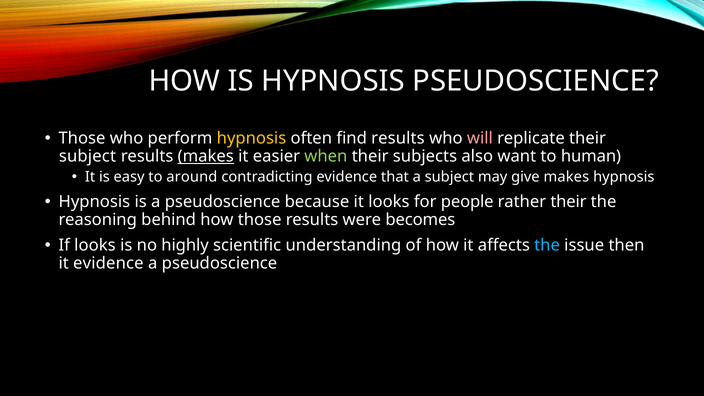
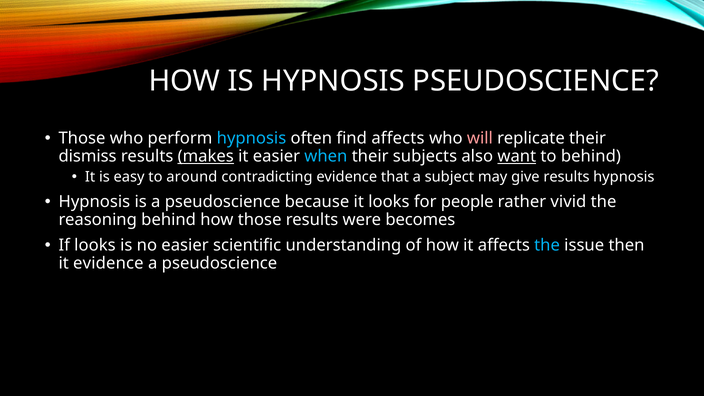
hypnosis colour: yellow -> light blue (251, 138)
find results: results -> affects (398, 138)
subject: subject -> dismiss (88, 156)
when colour: light green -> light blue (326, 156)
want underline: none -> present (517, 156)
to human: human -> behind (591, 156)
give makes: makes -> results (566, 177)
rather their: their -> vivid (568, 202)
no highly: highly -> easier (185, 245)
